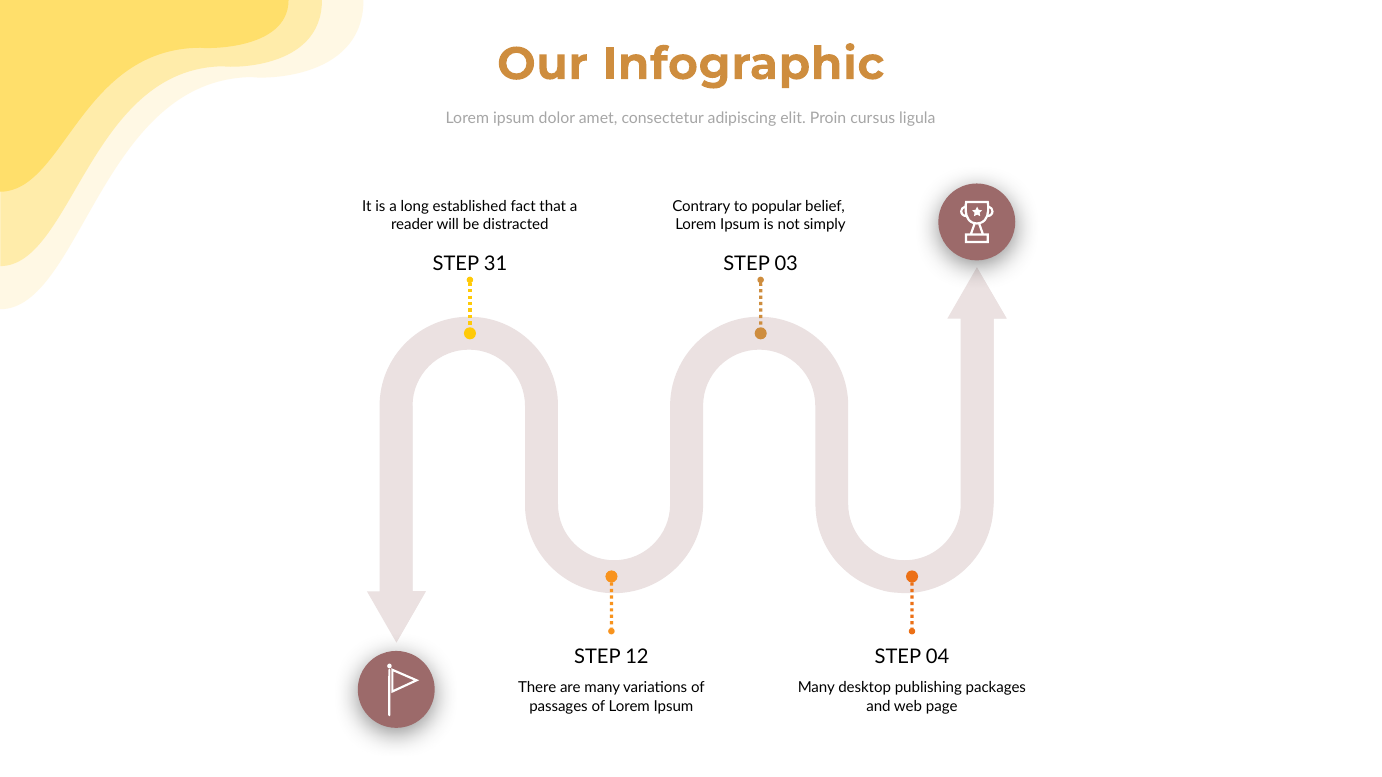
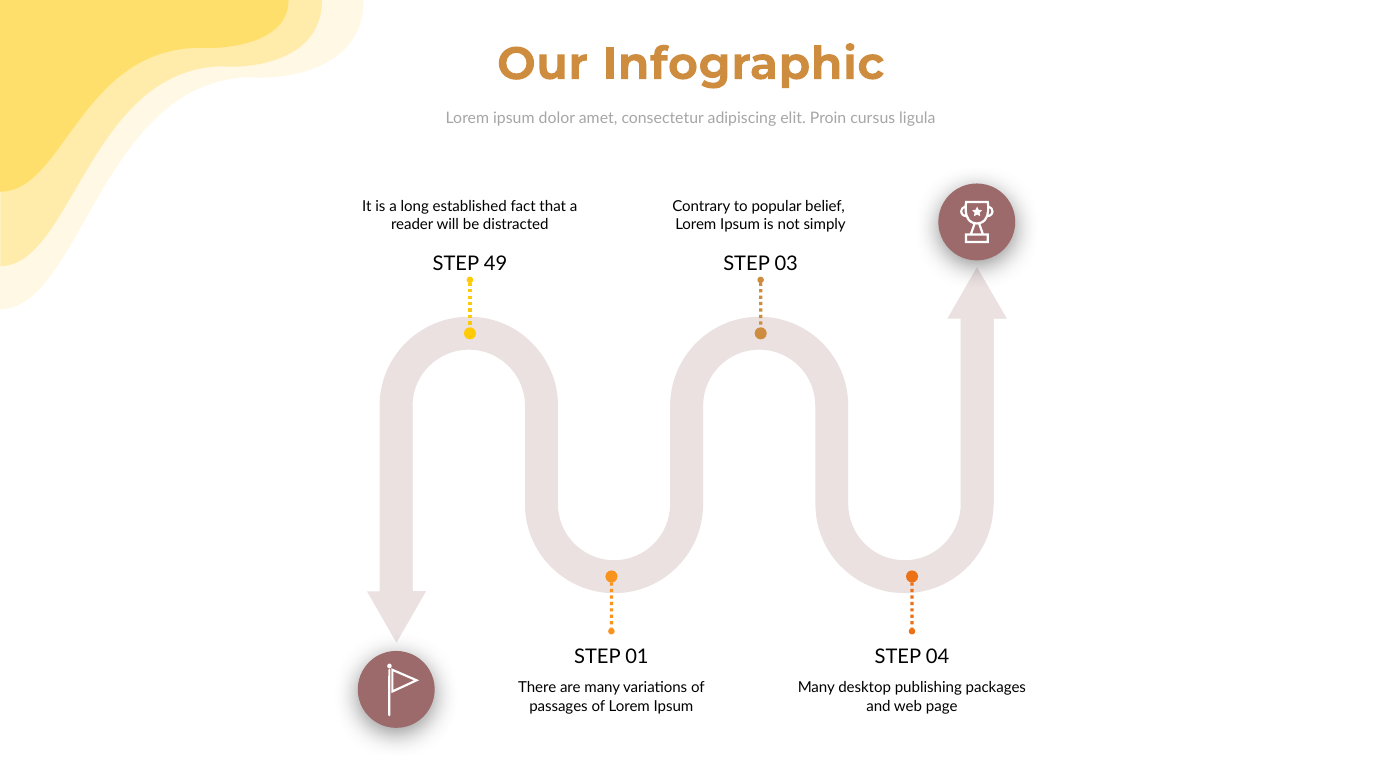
31: 31 -> 49 (496, 264)
12: 12 -> 01 (637, 657)
